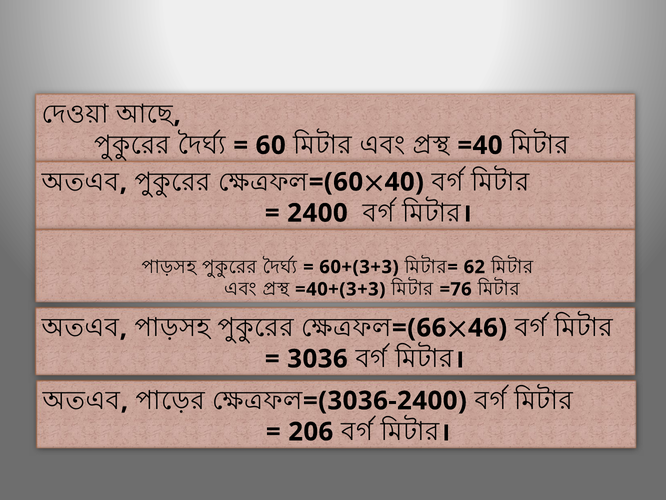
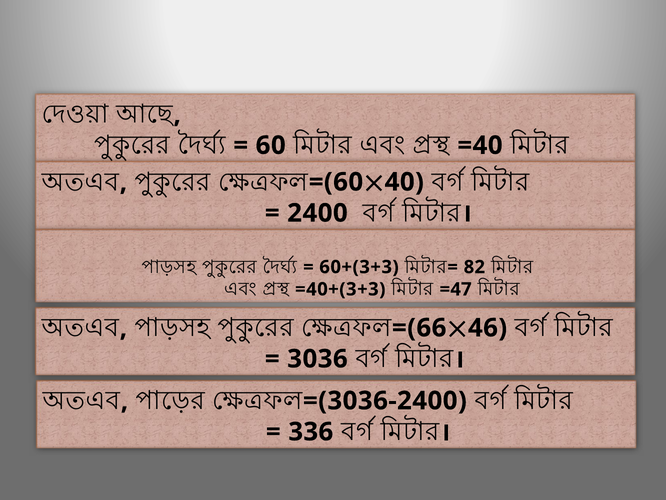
62: 62 -> 82 (474, 267)
=76: =76 -> =47 (456, 289)
206: 206 -> 336 (311, 431)
